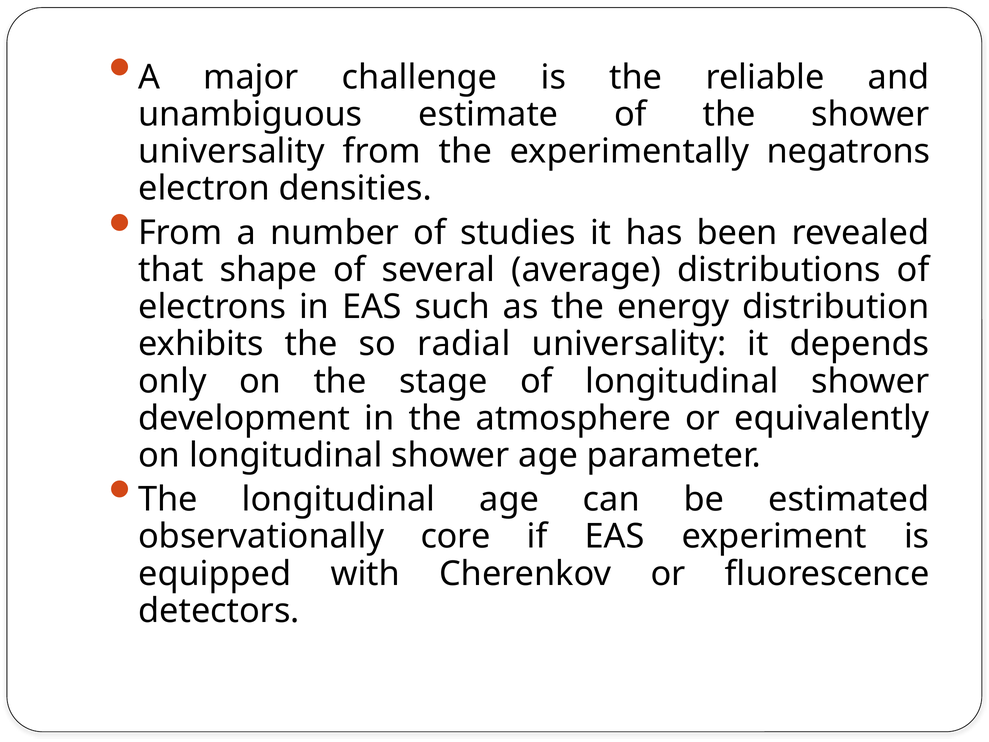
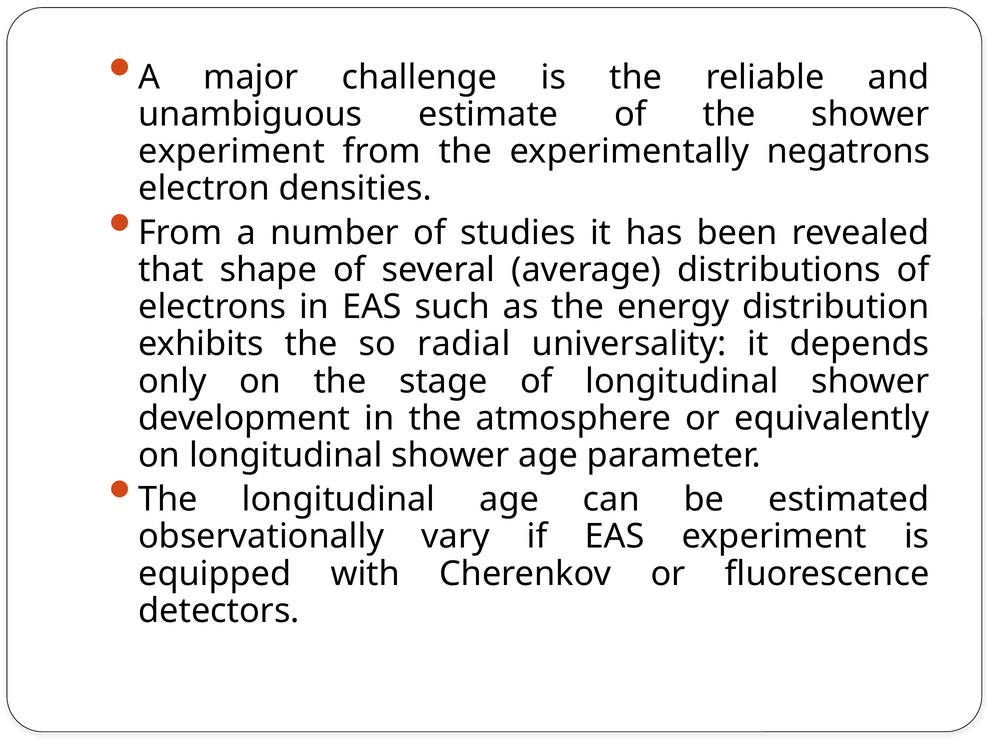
universality: universality -> experiment (232, 151)
core: core -> vary (456, 536)
